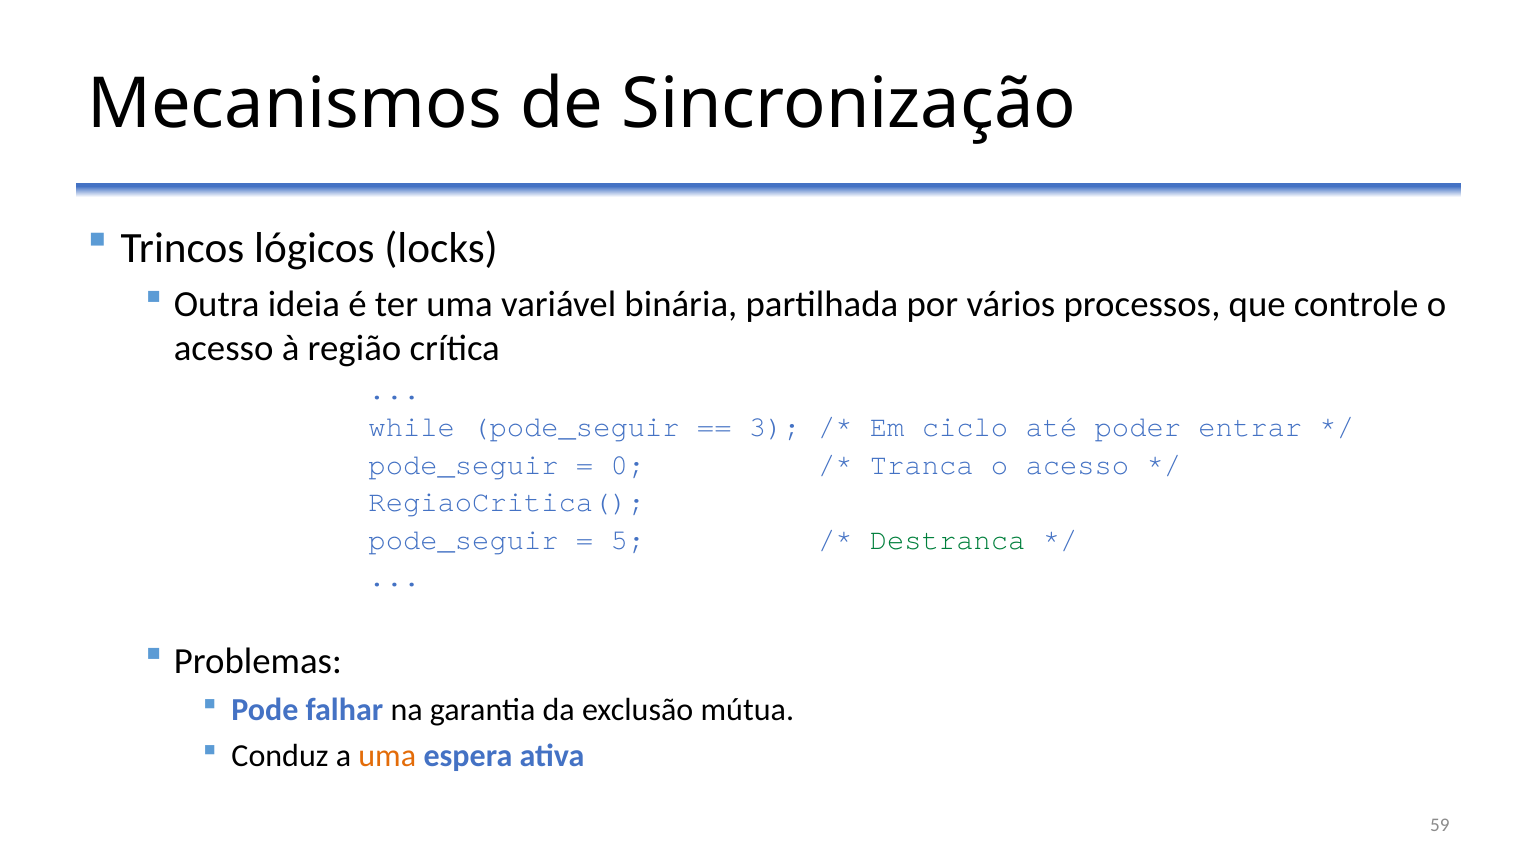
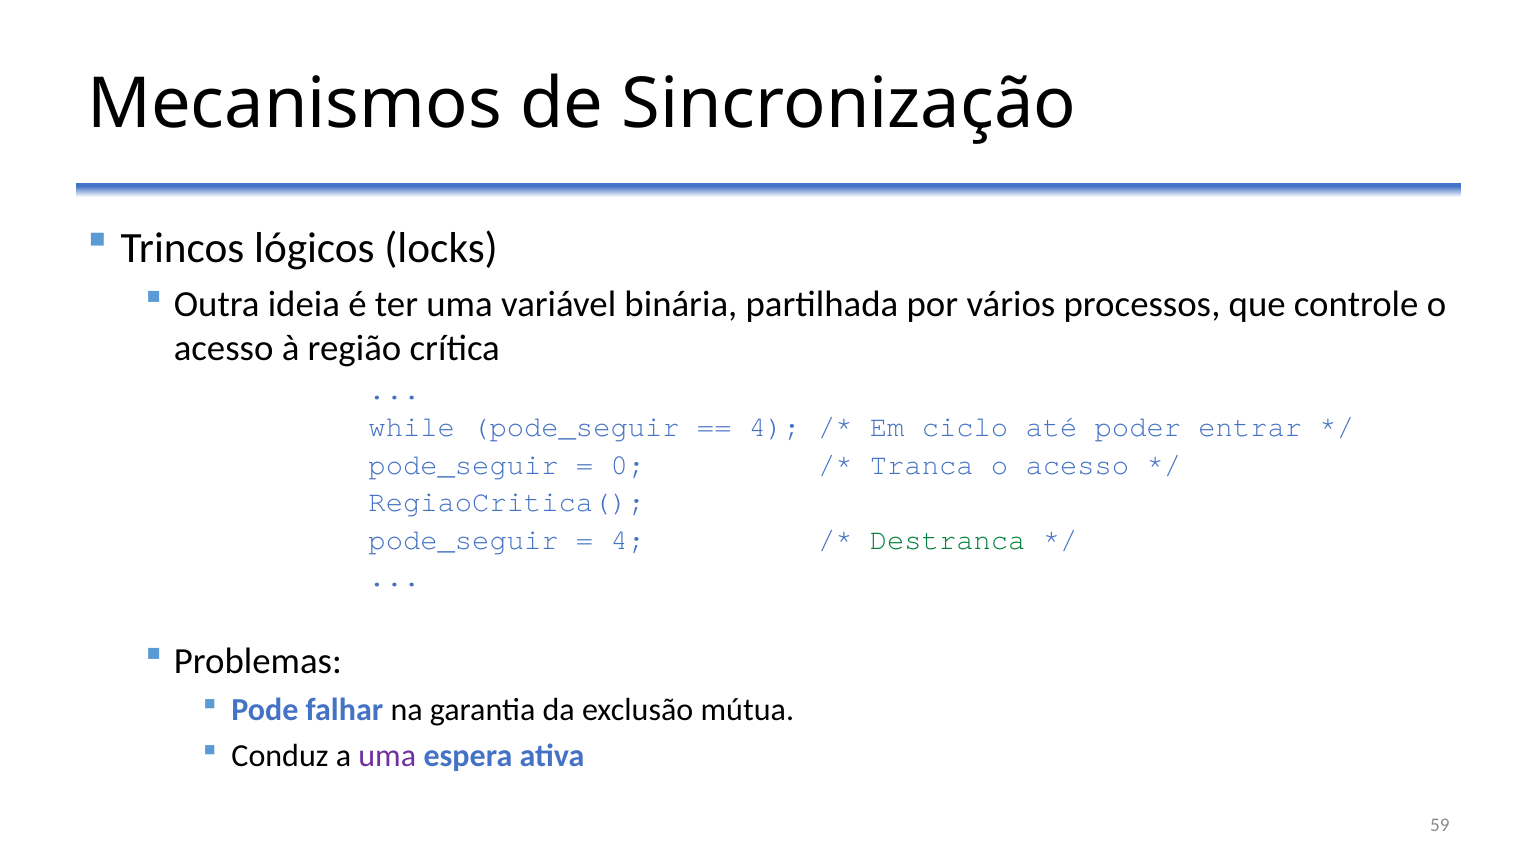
3: 3 -> 4 (775, 428)
5: 5 -> 4 (628, 540)
uma colour: orange -> purple (387, 757)
